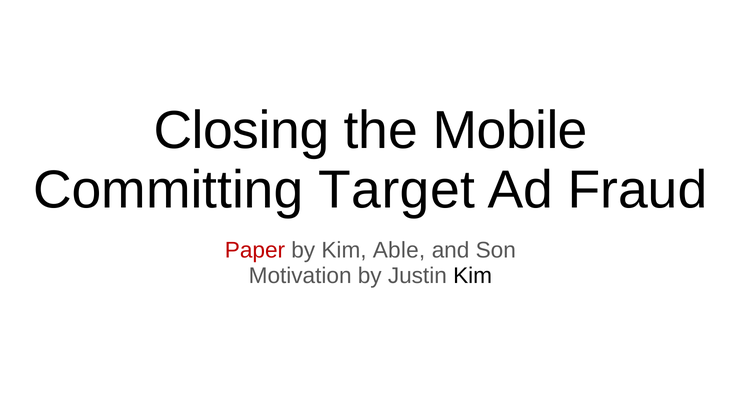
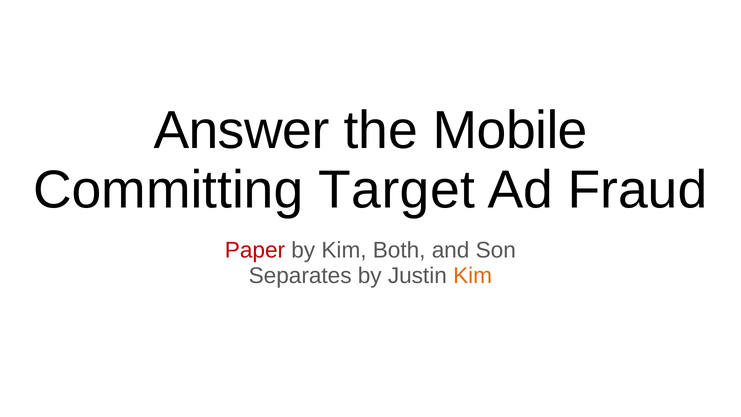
Closing: Closing -> Answer (241, 130)
Able: Able -> Both (399, 250)
Motivation: Motivation -> Separates (300, 275)
Kim colour: black -> orange (473, 275)
